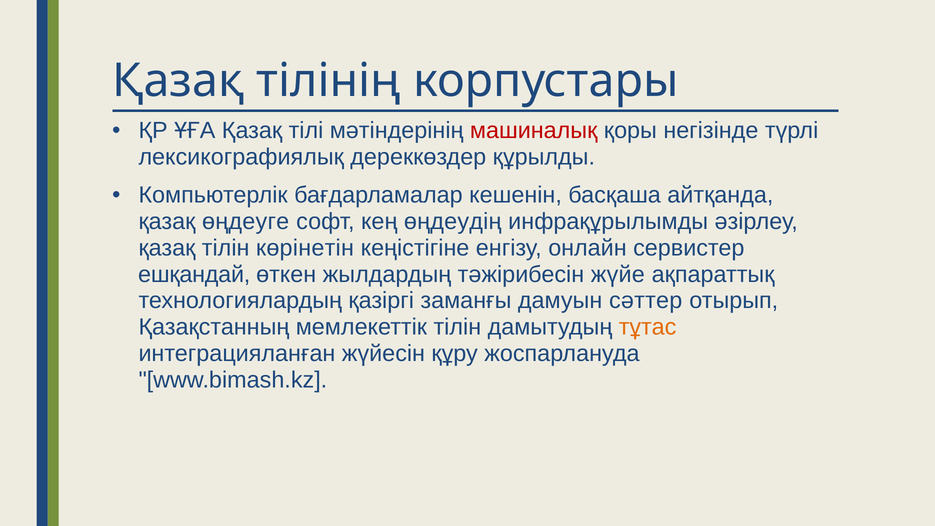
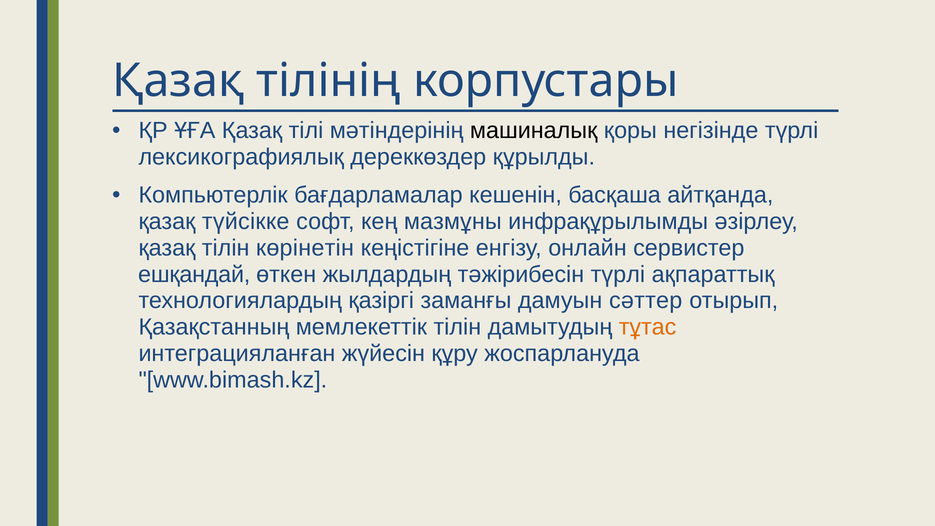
машиналық colour: red -> black (534, 131)
өңдеуге: өңдеуге -> түйсікке (246, 222)
өңдеудің: өңдеудің -> мазмұны (453, 222)
тәжірибесін жүйе: жүйе -> түрлі (618, 274)
